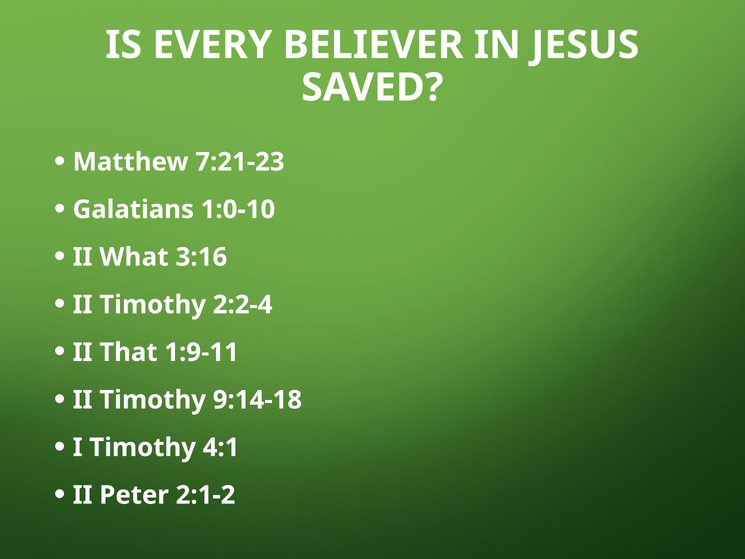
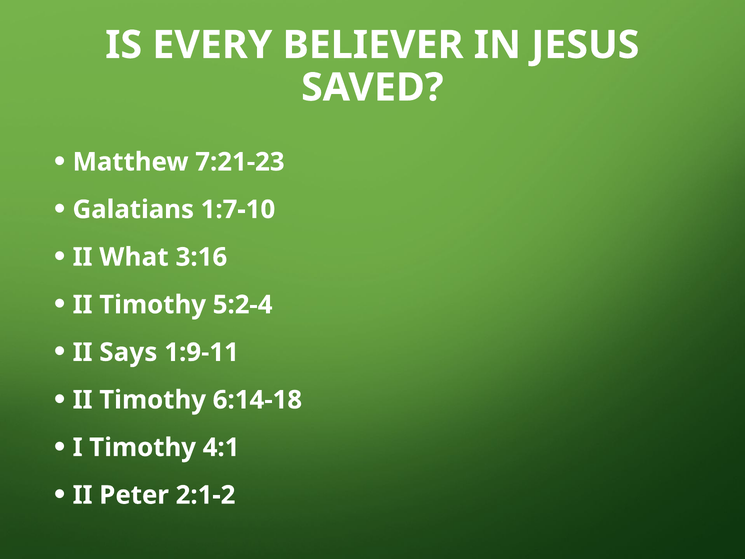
1:0-10: 1:0-10 -> 1:7-10 (238, 209)
2:2-4: 2:2-4 -> 5:2-4 (243, 305)
That: That -> Says (128, 352)
9:14-18: 9:14-18 -> 6:14-18 (257, 400)
